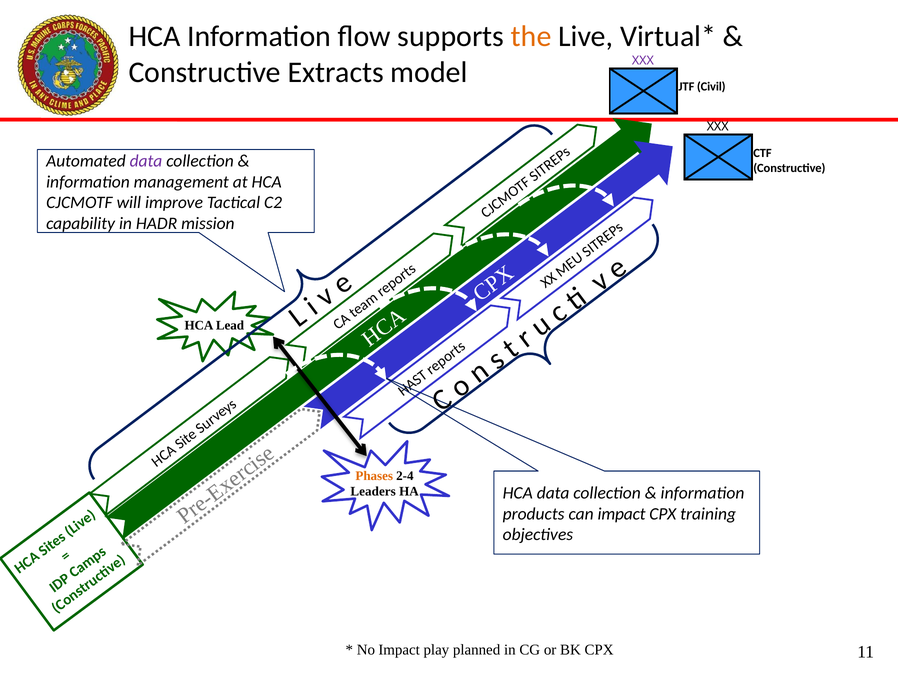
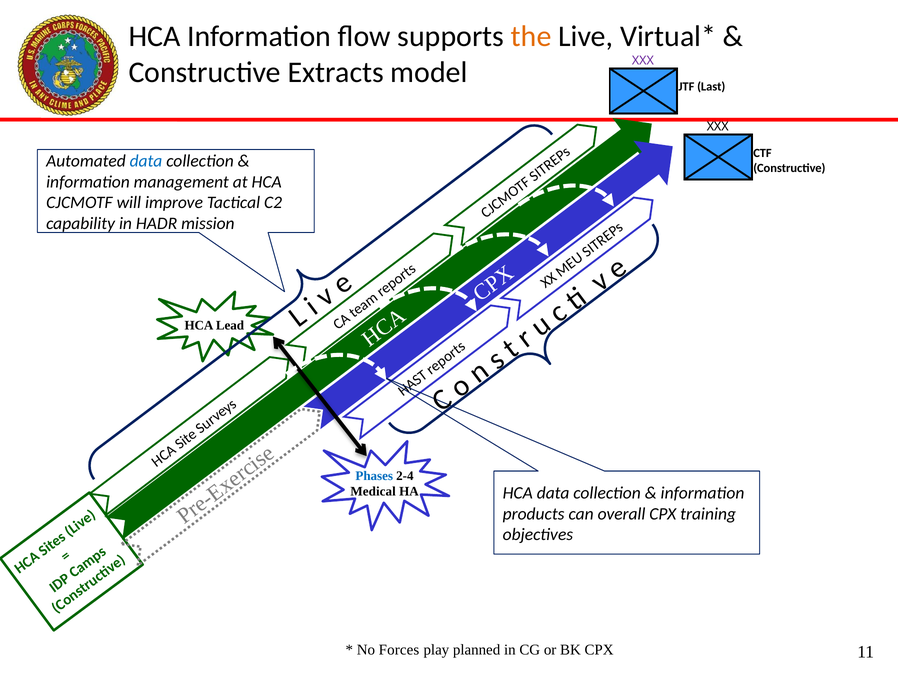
Civil: Civil -> Last (711, 87)
data colour: purple -> blue (146, 161)
Phases colour: orange -> blue (374, 476)
Leaders: Leaders -> Medical (373, 492)
can impact: impact -> overall (622, 514)
No Impact: Impact -> Forces (399, 650)
